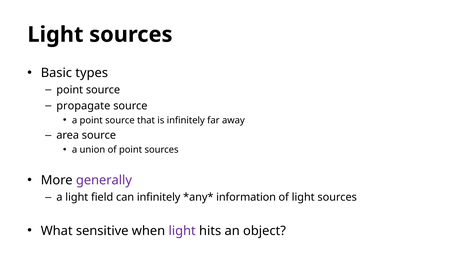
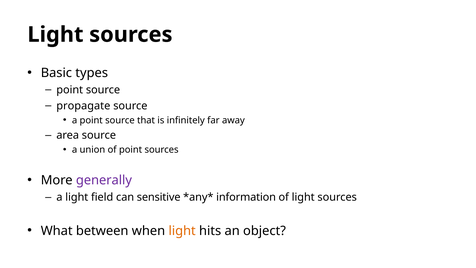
can infinitely: infinitely -> sensitive (159, 197)
sensitive: sensitive -> between (102, 231)
light colour: purple -> orange (182, 231)
